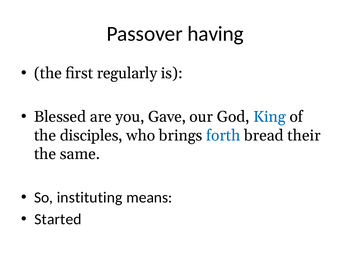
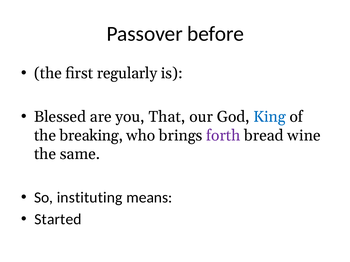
having: having -> before (216, 34)
Gave: Gave -> That (167, 117)
disciples: disciples -> breaking (91, 136)
forth colour: blue -> purple (223, 136)
their: their -> wine (304, 136)
